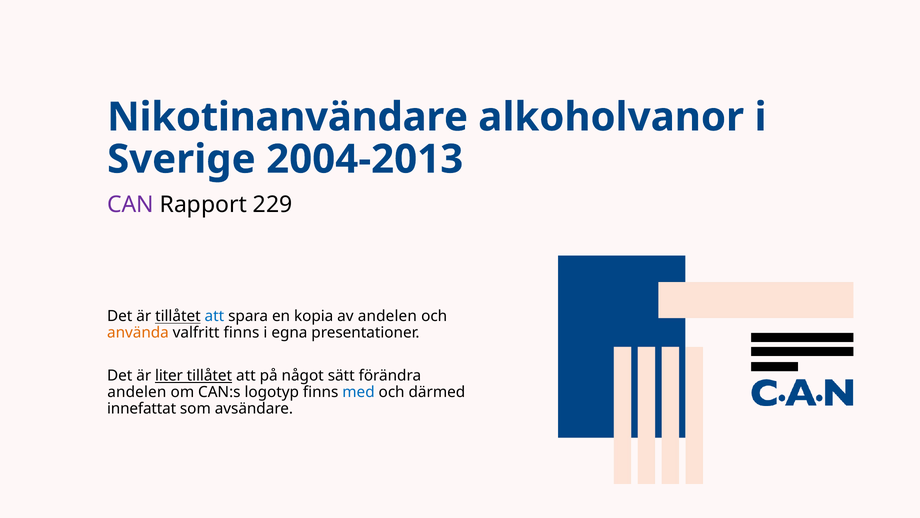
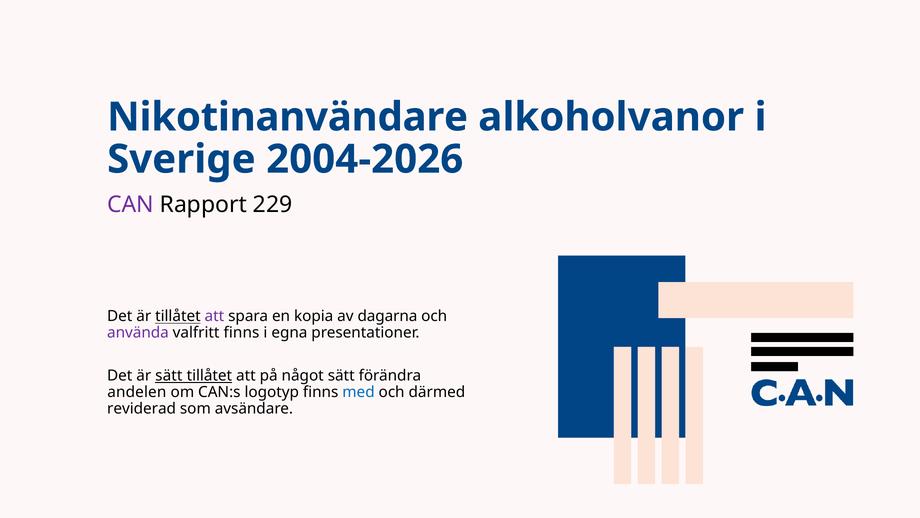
2004-2013: 2004-2013 -> 2004-2026 (365, 159)
att colour: blue -> purple (214, 316)
av andelen: andelen -> dagarna (387, 316)
använda colour: orange -> purple (138, 333)
är liter: liter -> sätt (169, 375)
innefattat: innefattat -> reviderad (142, 408)
